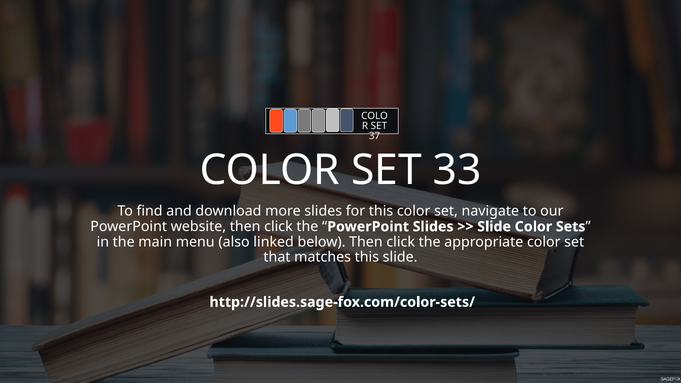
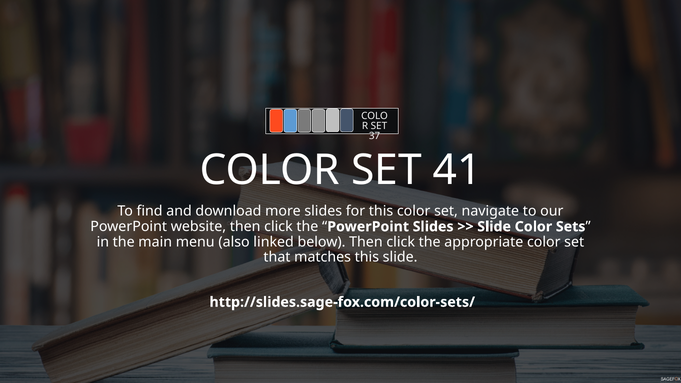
33: 33 -> 41 (457, 170)
